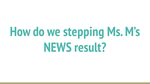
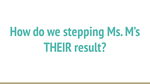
NEWS: NEWS -> THEIR (58, 48)
